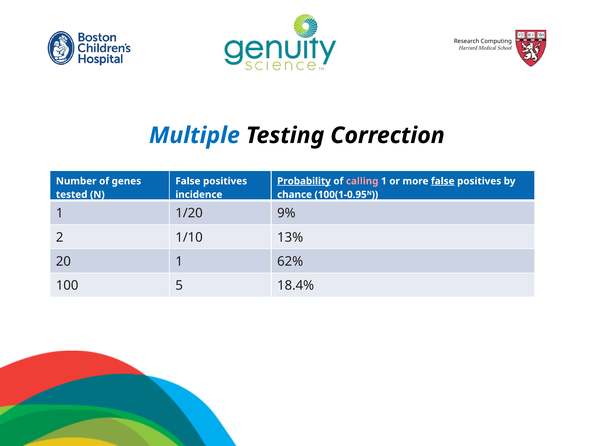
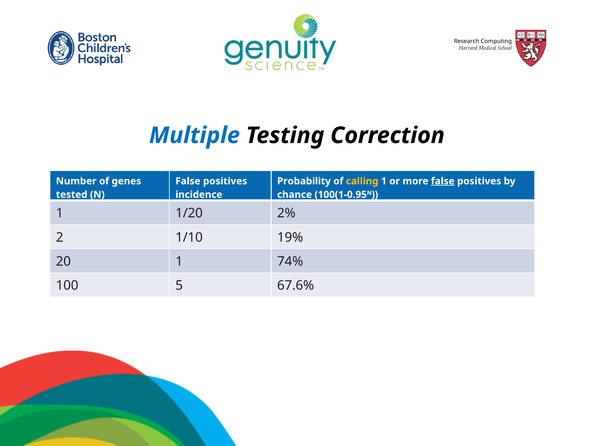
Probability underline: present -> none (304, 181)
calling colour: pink -> yellow (362, 181)
9%: 9% -> 2% (286, 213)
13%: 13% -> 19% (290, 237)
62%: 62% -> 74% (290, 261)
18.4%: 18.4% -> 67.6% (296, 285)
